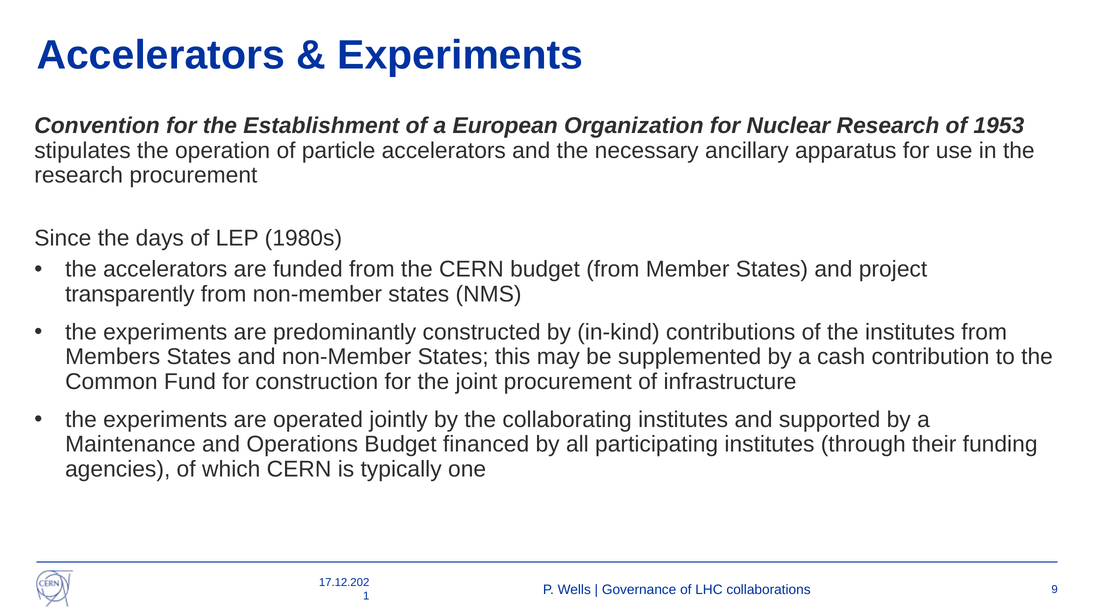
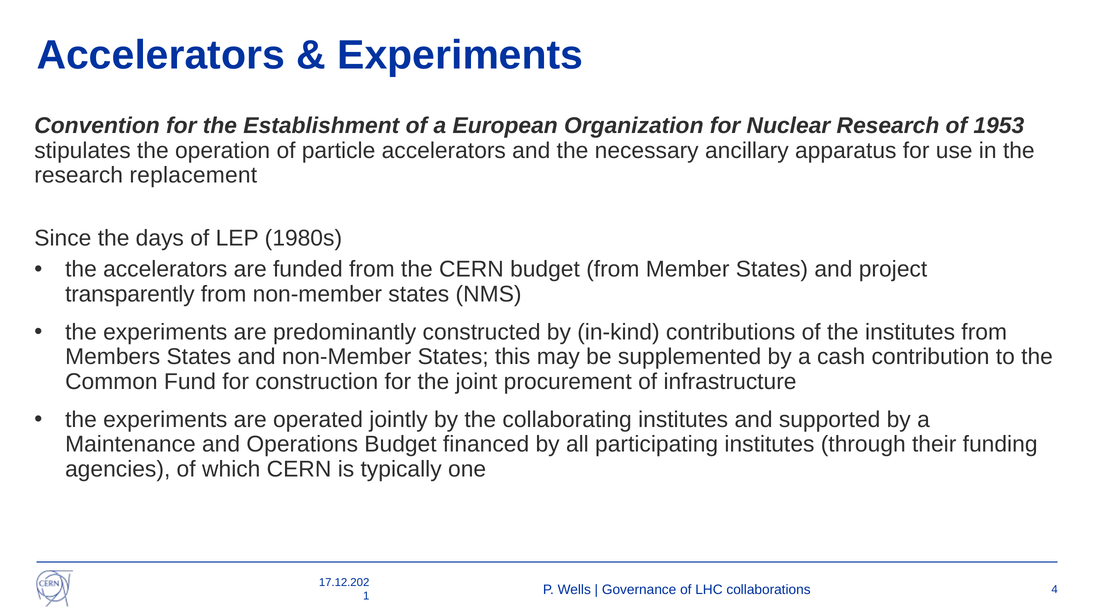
research procurement: procurement -> replacement (193, 175)
9: 9 -> 4 (1055, 590)
